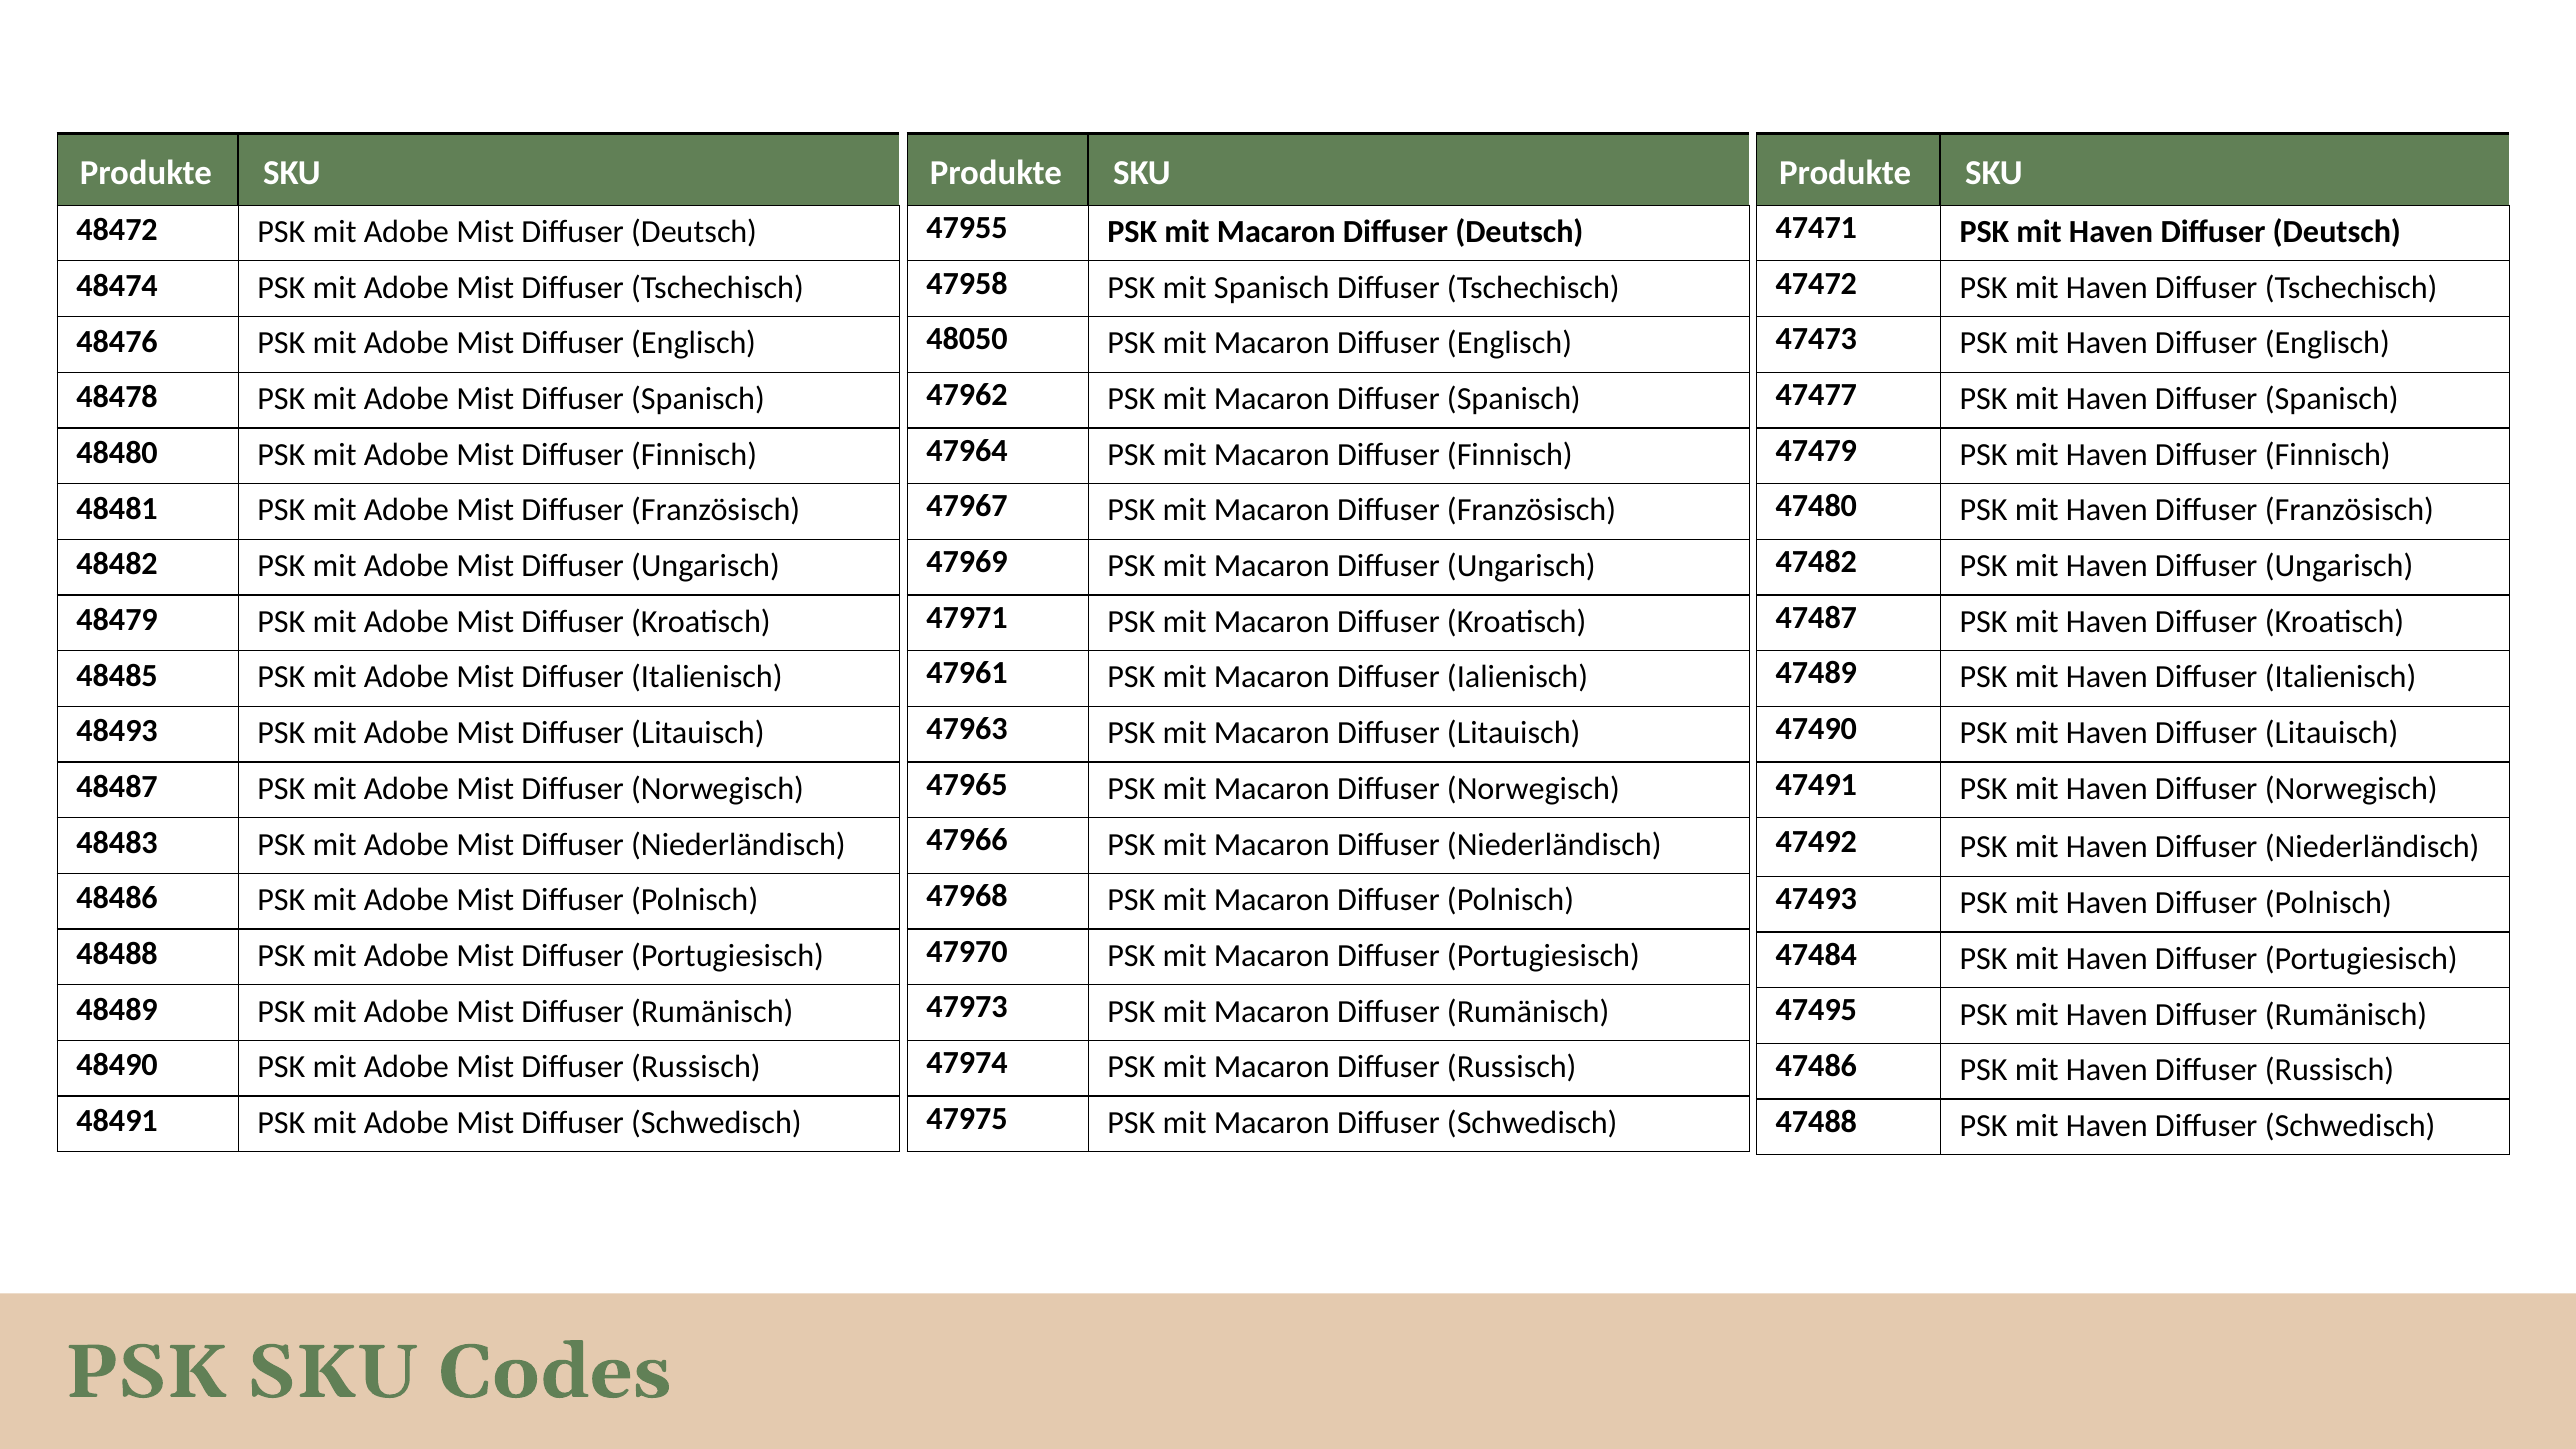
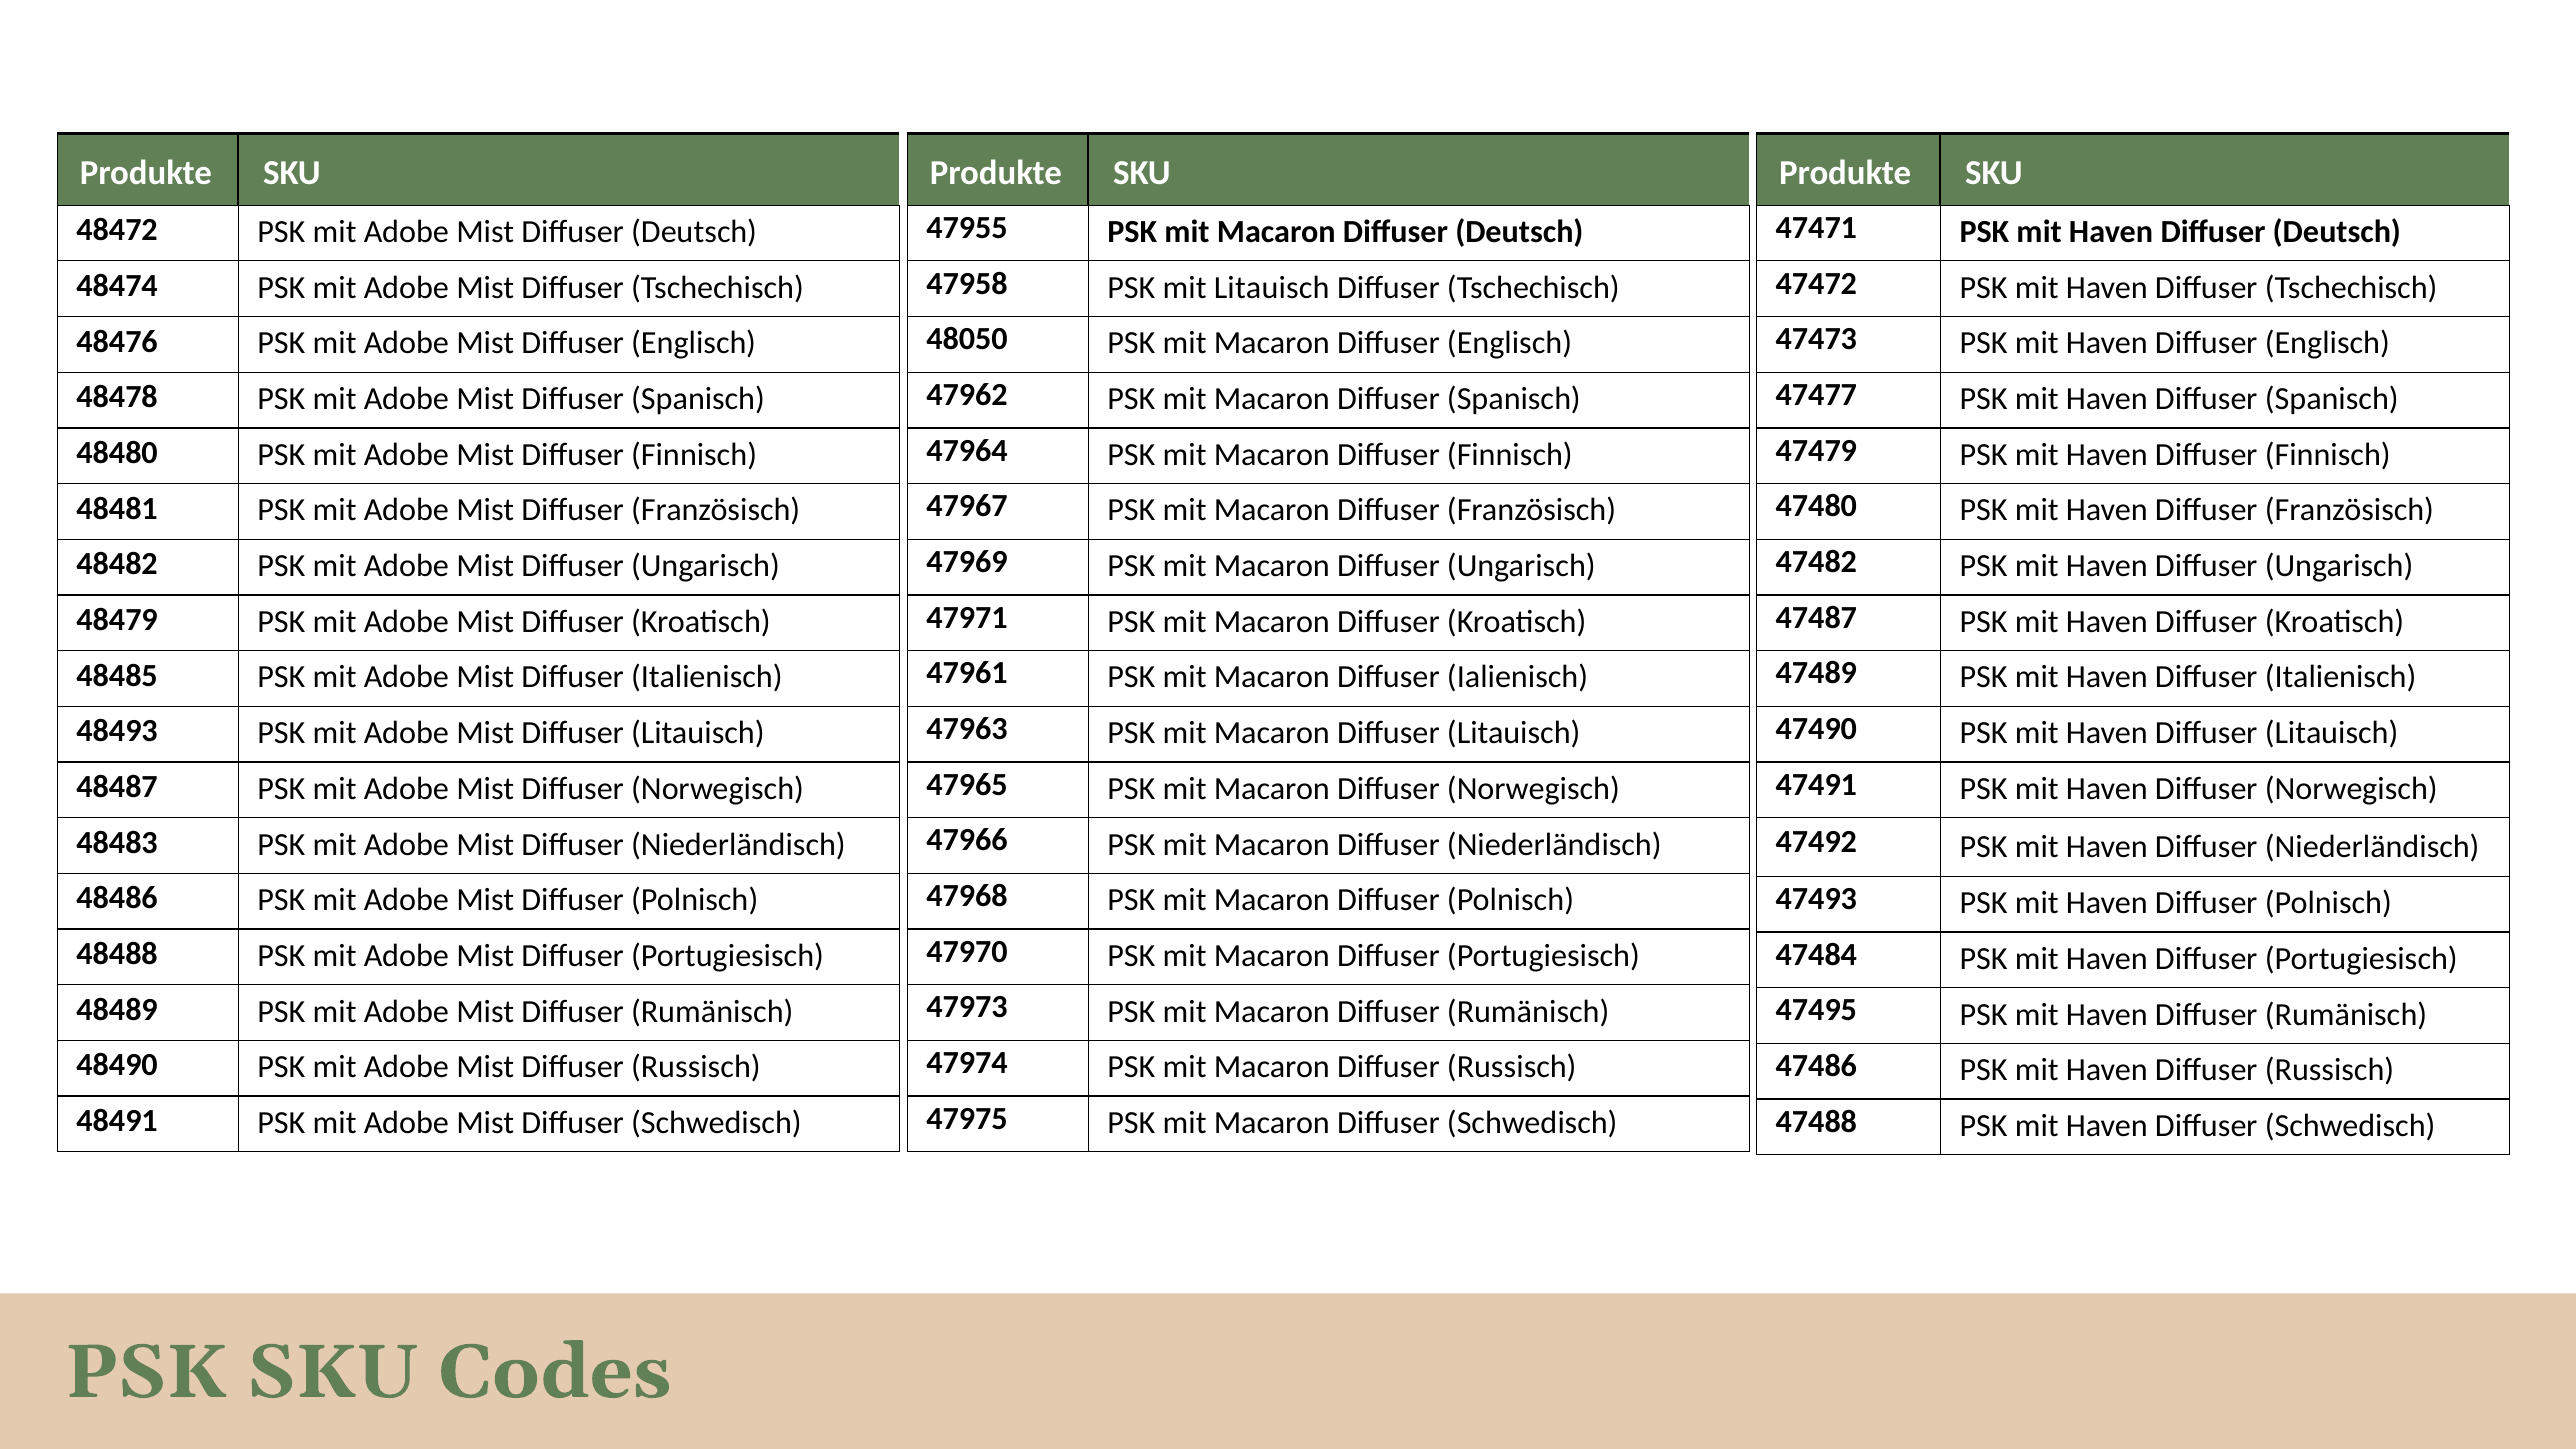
mit Spanisch: Spanisch -> Litauisch (1272, 288)
